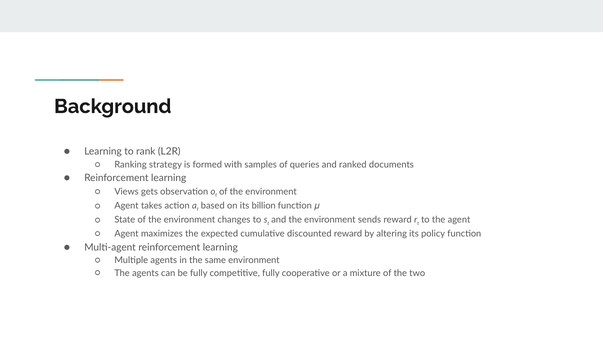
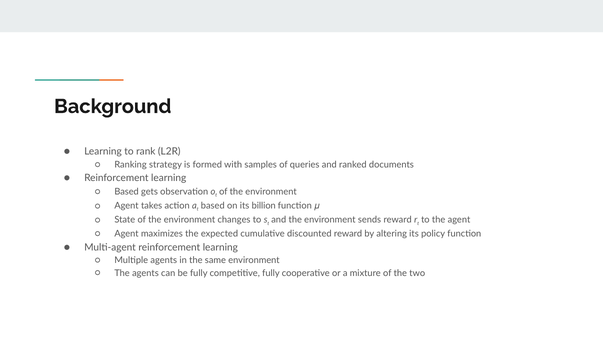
Views: Views -> Based (127, 192)
